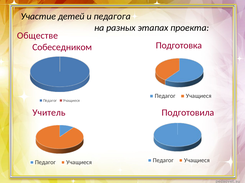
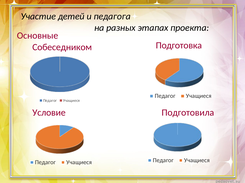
Обществе: Обществе -> Основные (38, 36)
Учитель: Учитель -> Условие (49, 113)
